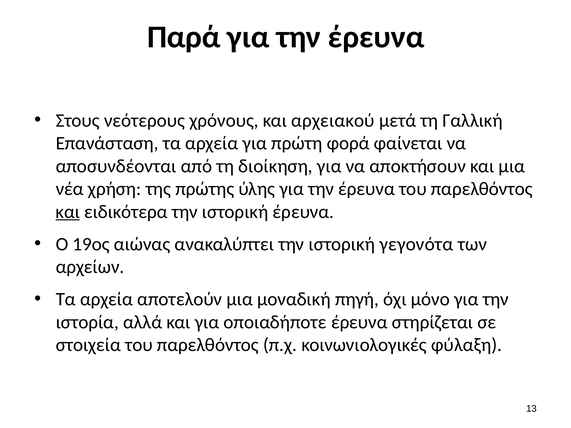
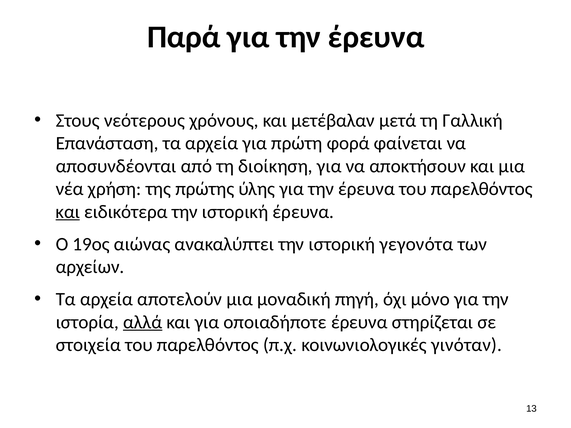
αρχειακού: αρχειακού -> μετέβαλαν (333, 121)
αλλά underline: none -> present (143, 322)
φύλαξη: φύλαξη -> γινόταν (467, 345)
